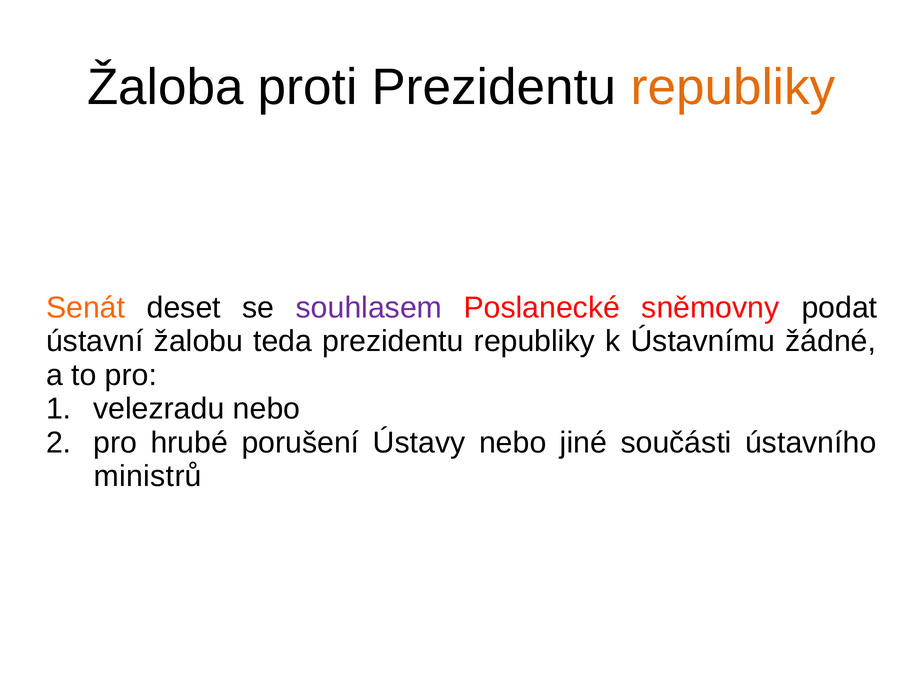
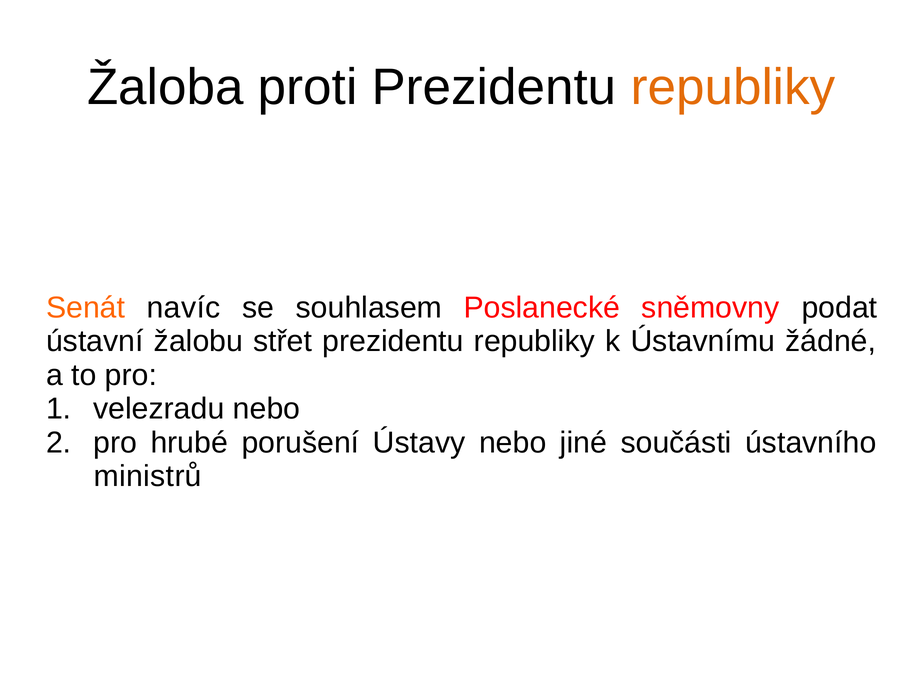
deset: deset -> navíc (184, 308)
souhlasem colour: purple -> black (369, 308)
teda: teda -> střet (283, 341)
